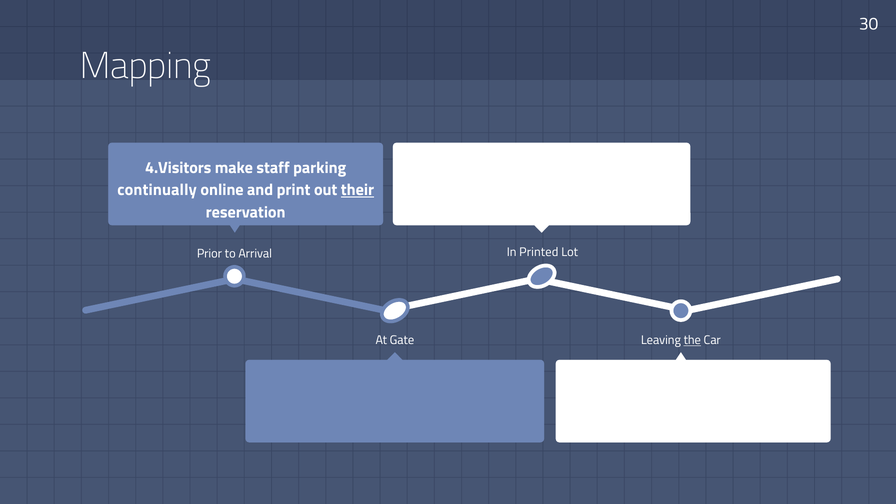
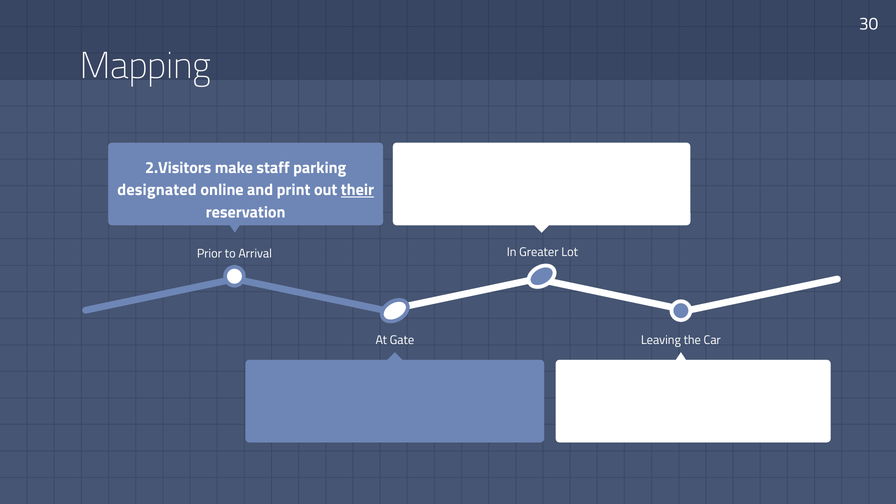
4.Visitors: 4.Visitors -> 2.Visitors (178, 168)
continually: continually -> designated (157, 190)
Printed: Printed -> Greater (539, 252)
the underline: present -> none (692, 340)
